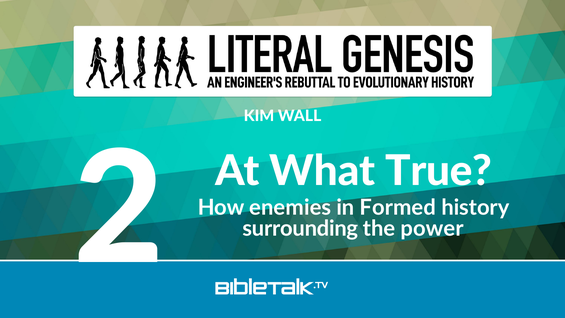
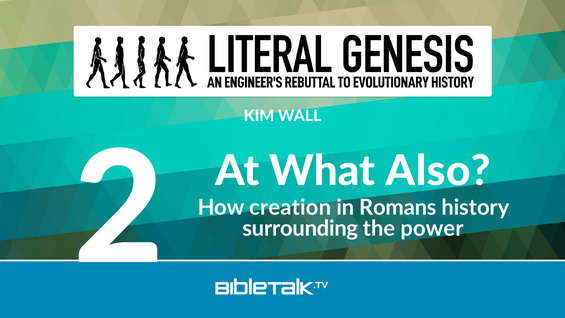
True: True -> Also (438, 171)
enemies: enemies -> creation (290, 207)
Formed: Formed -> Romans (398, 207)
